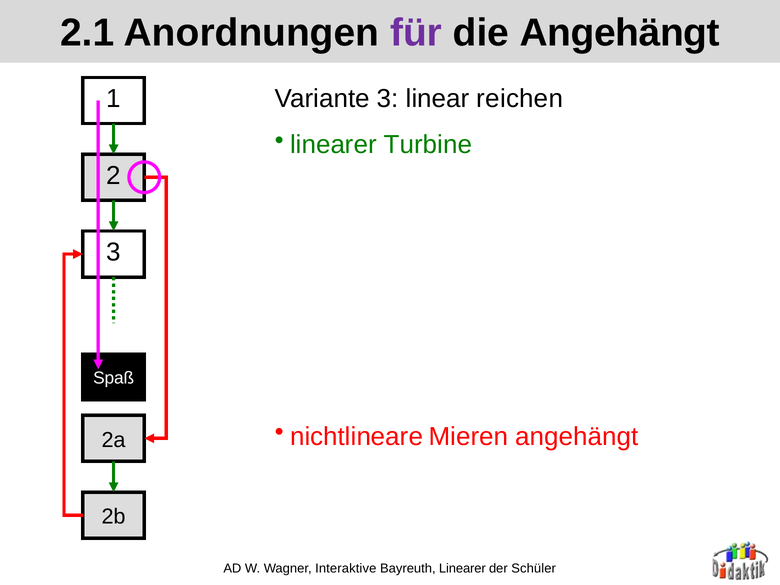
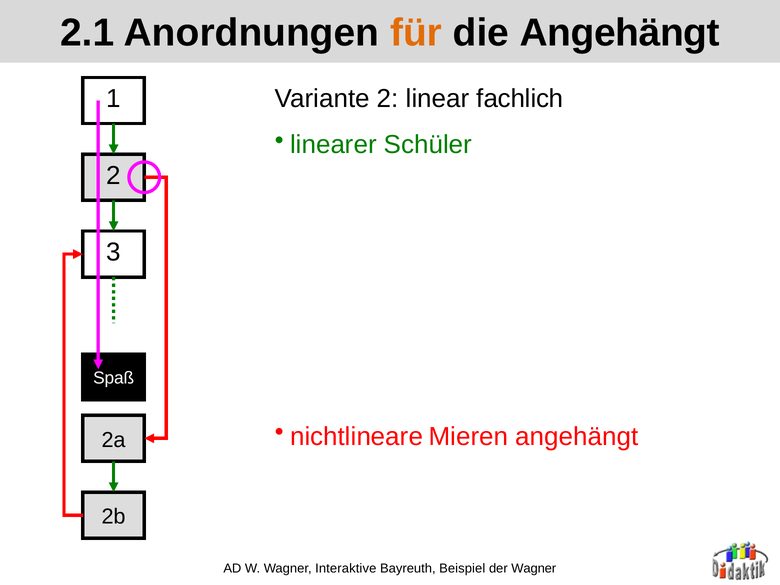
für colour: purple -> orange (416, 33)
Variante 3: 3 -> 2 (388, 99)
reichen: reichen -> fachlich (520, 99)
Turbine: Turbine -> Schüler (428, 145)
Bayreuth Linearer: Linearer -> Beispiel (462, 569)
der Schüler: Schüler -> Wagner (534, 569)
